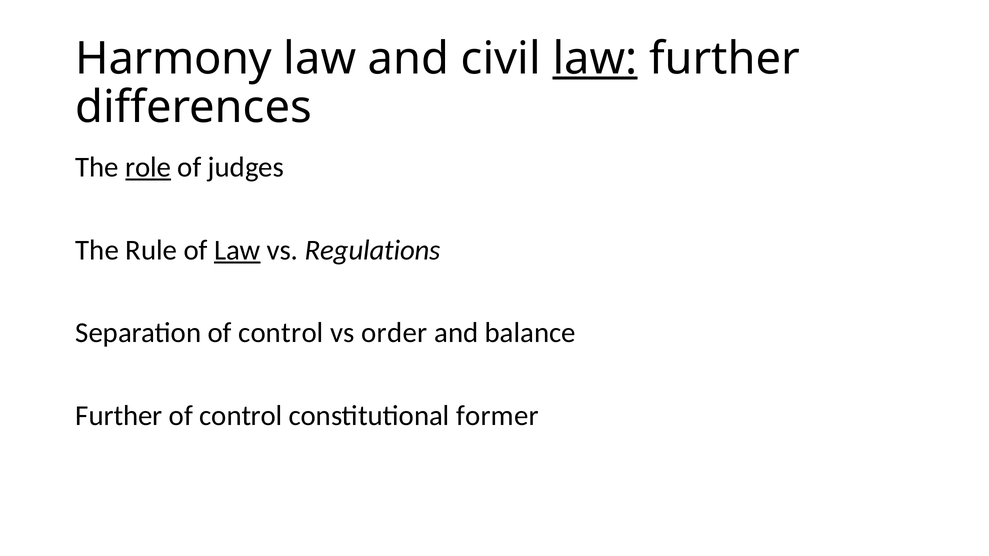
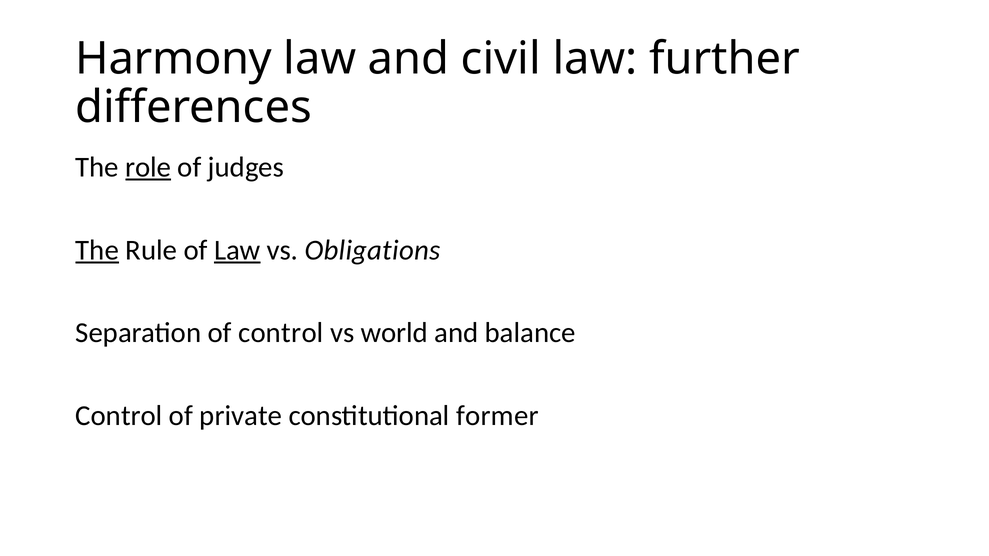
law underline: present -> none (595, 59)
The underline: none -> present (97, 250)
Regulations: Regulations -> Obligations (373, 250)
order: order -> world (394, 333)
Further: Further -> Control (119, 416)
control: control -> private (241, 416)
